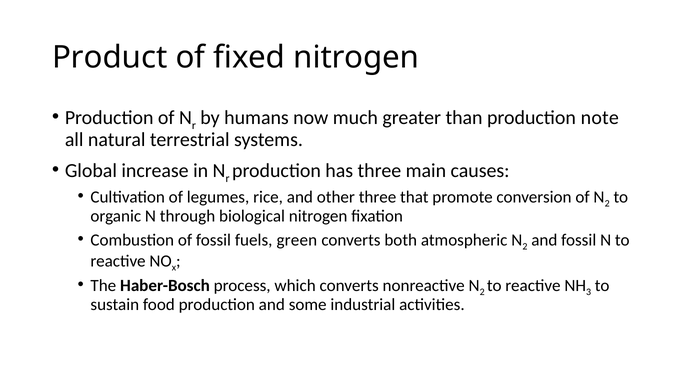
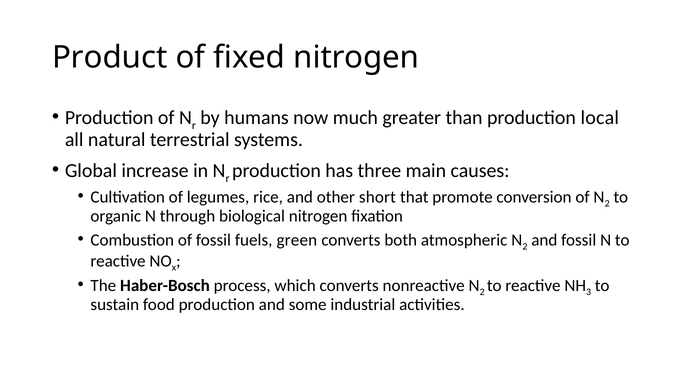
note: note -> local (600, 118)
other three: three -> short (377, 197)
